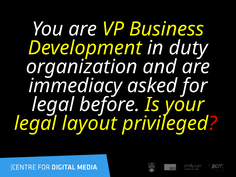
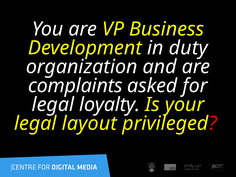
immediacy: immediacy -> complaints (75, 86)
before: before -> loyalty (110, 105)
